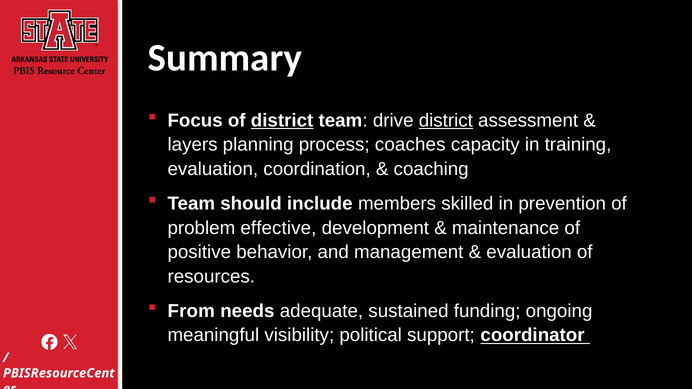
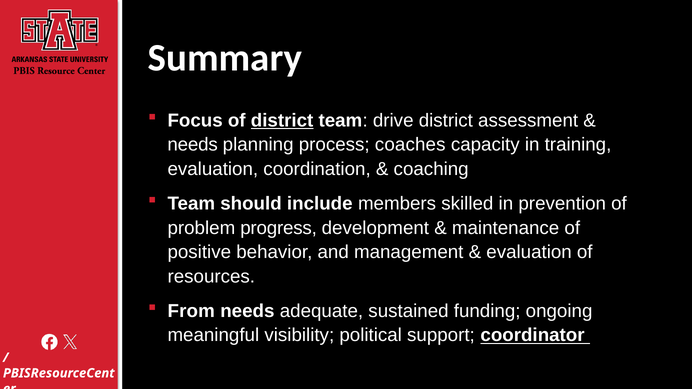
district underline: present -> none (446, 121)
layers: layers -> needs (193, 145)
effective: effective -> progress (279, 228)
